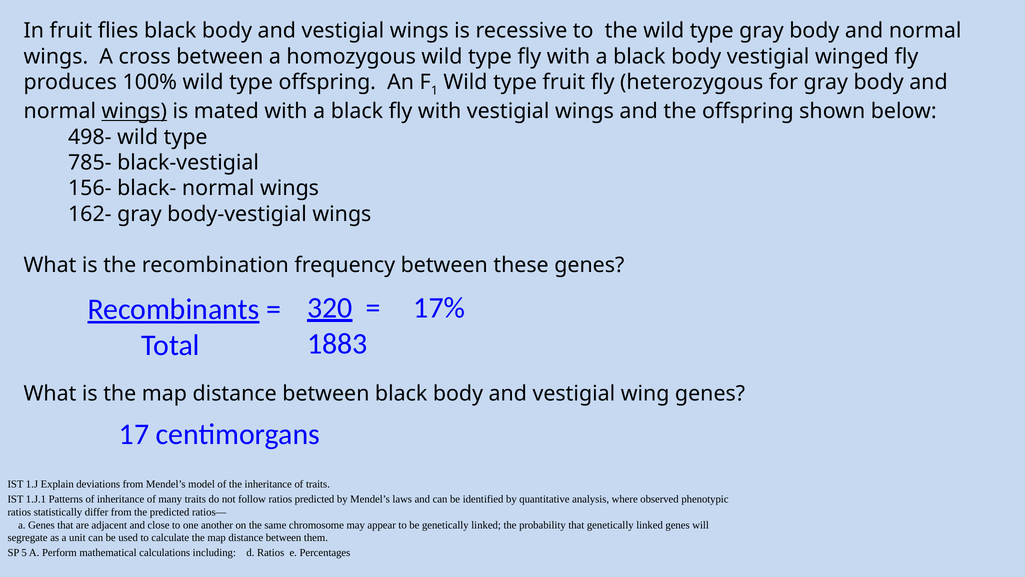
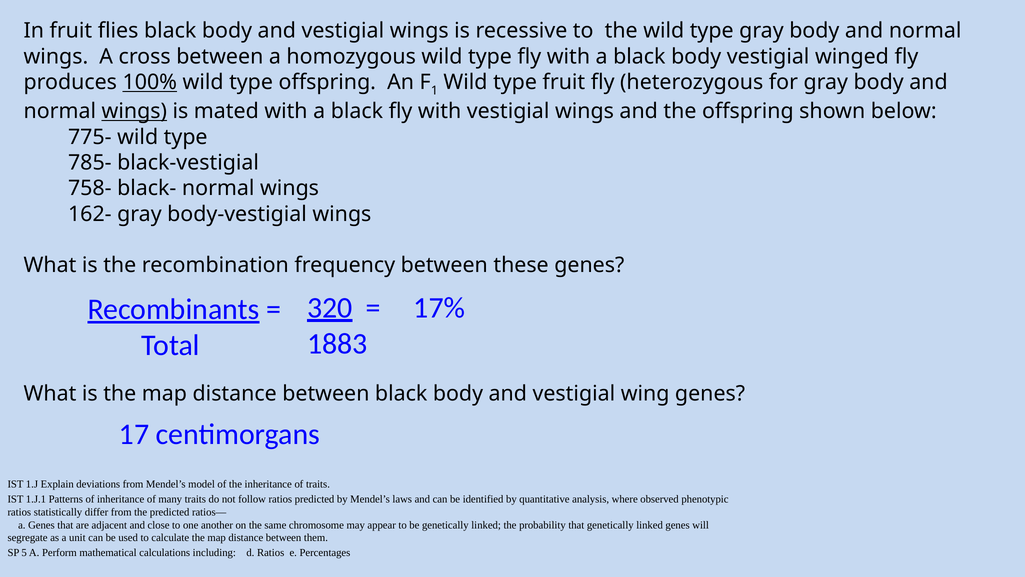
100% underline: none -> present (150, 82)
498-: 498- -> 775- (90, 137)
156-: 156- -> 758- (90, 188)
